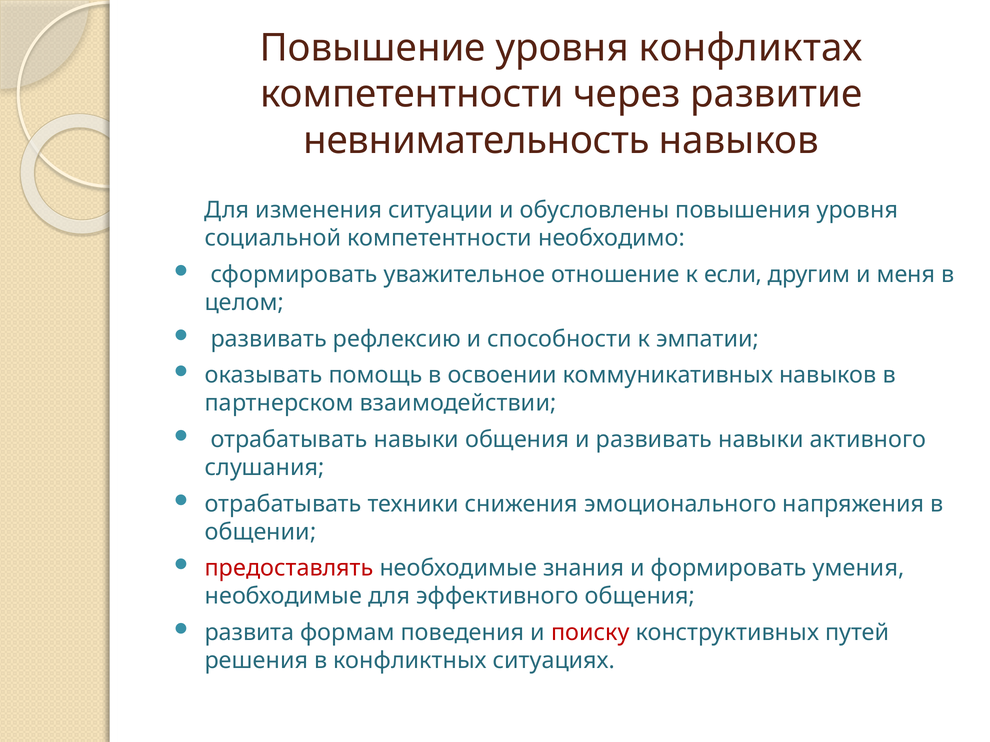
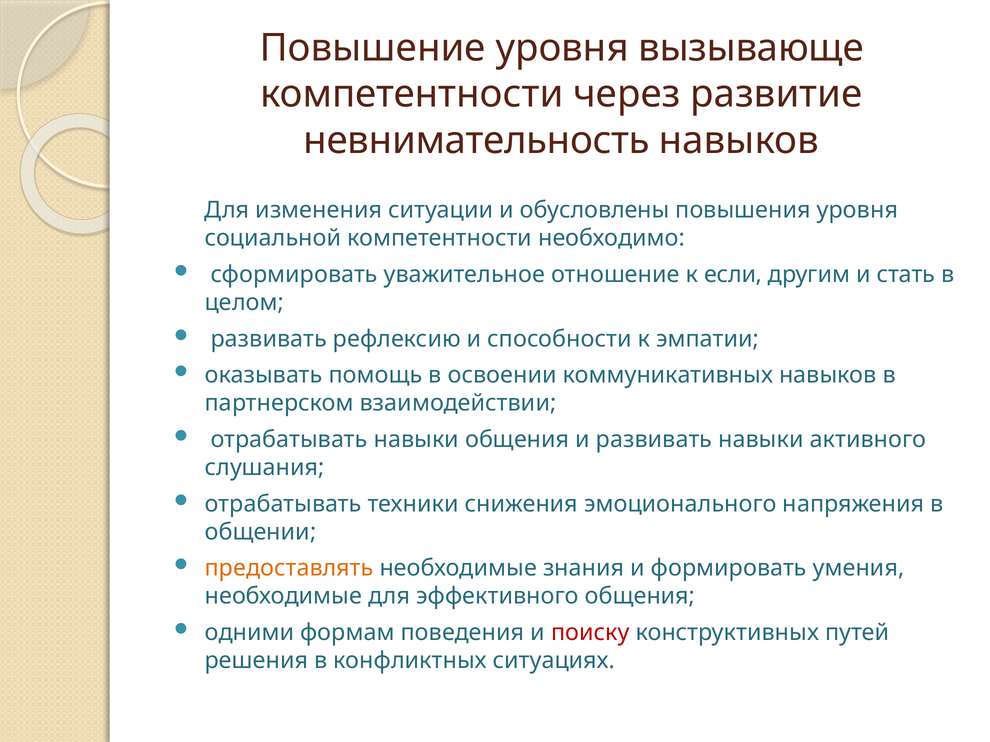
конфликтах: конфликтах -> вызывающе (751, 48)
меня: меня -> стать (906, 275)
предоставлять colour: red -> orange (289, 569)
развита: развита -> одними (249, 633)
